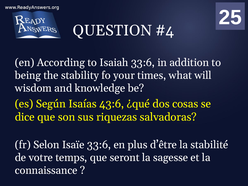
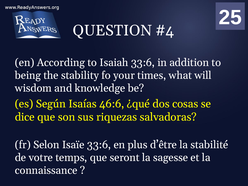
43:6: 43:6 -> 46:6 (112, 104)
